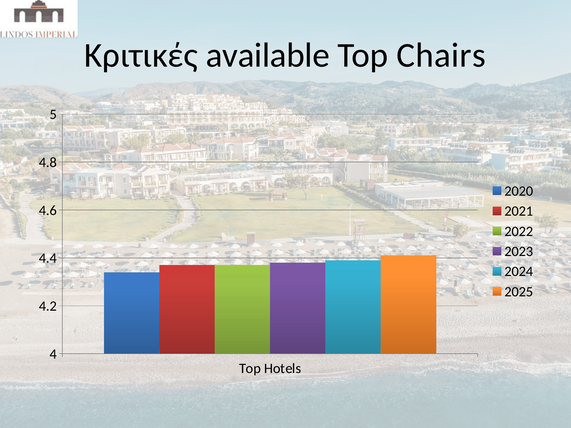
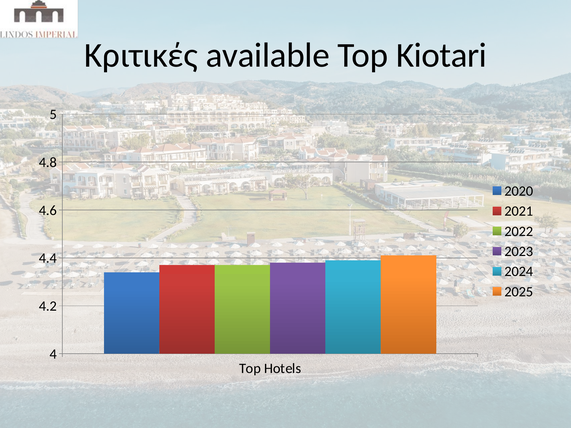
Chairs: Chairs -> Kiotari (441, 55)
